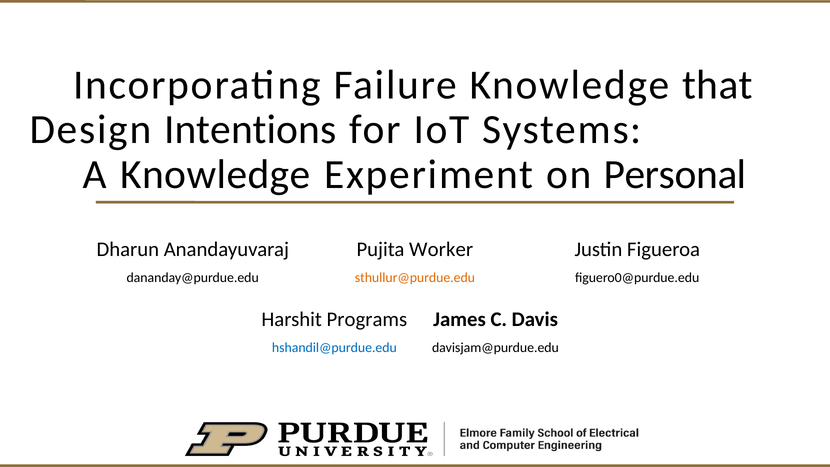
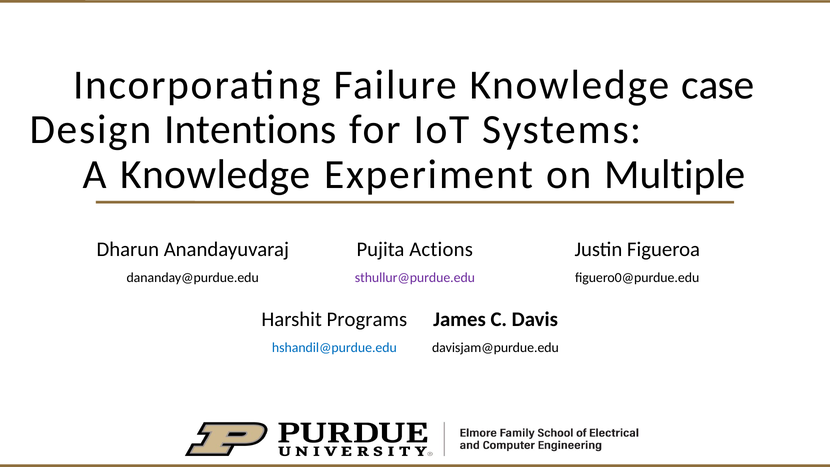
that: that -> case (718, 85)
Personal: Personal -> Multiple (675, 174)
Worker: Worker -> Actions (441, 249)
sthullur@purdue.edu colour: orange -> purple (415, 278)
